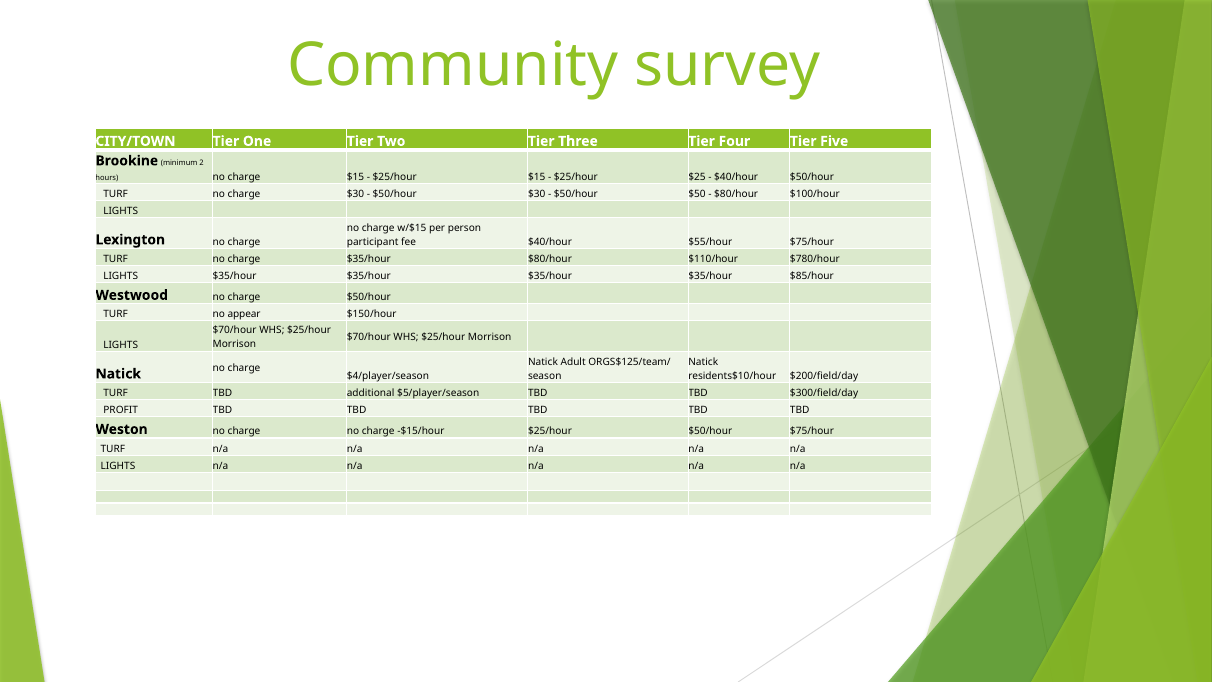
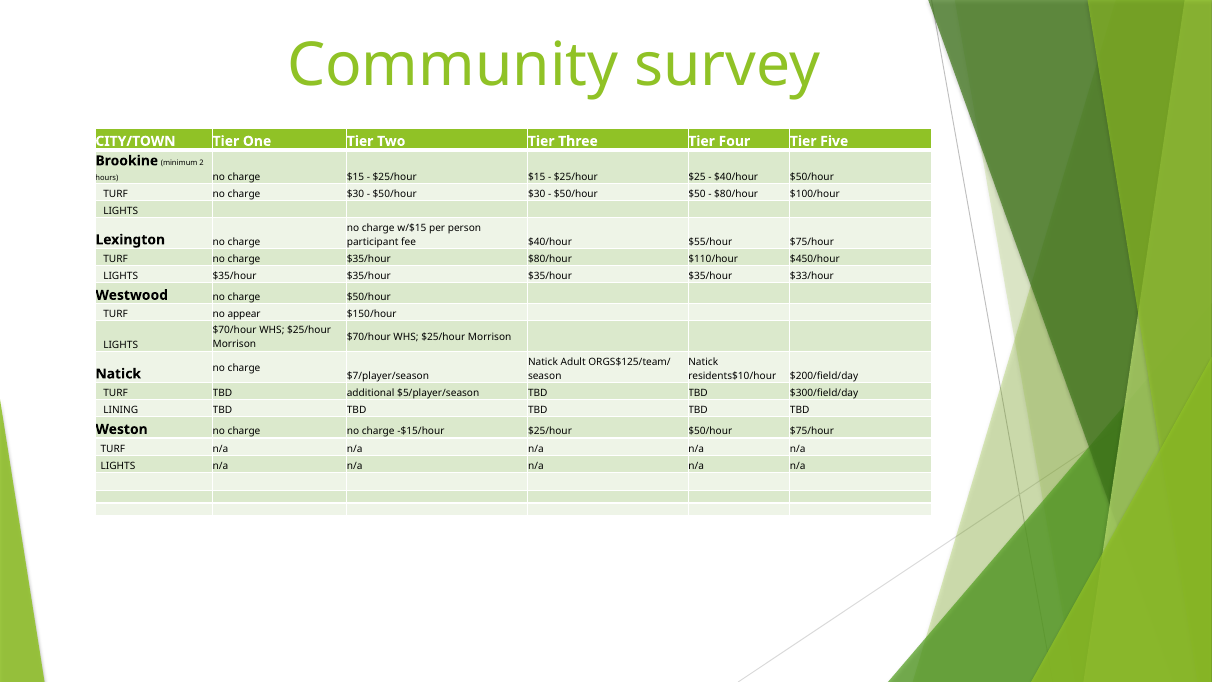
$780/hour: $780/hour -> $450/hour (815, 259)
$85/hour: $85/hour -> $33/hour (812, 276)
$4/player/season: $4/player/season -> $7/player/season (388, 376)
PROFIT: PROFIT -> LINING (121, 410)
